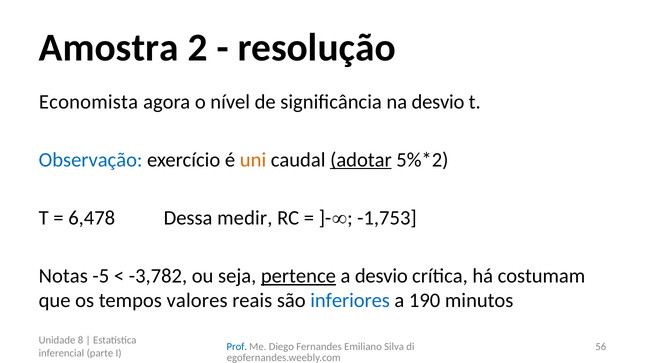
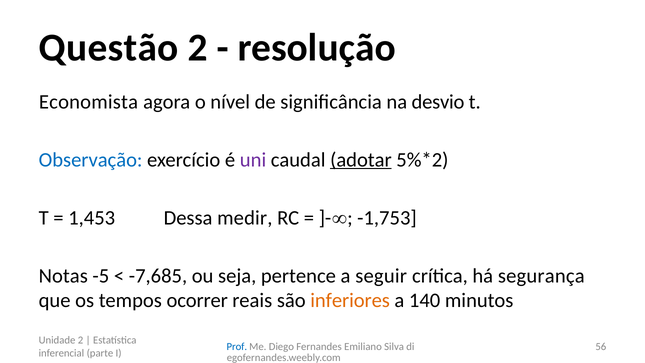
Amostra: Amostra -> Questão (109, 48)
uni colour: orange -> purple (253, 160)
6,478: 6,478 -> 1,453 (92, 218)
-3,782: -3,782 -> -7,685 (158, 276)
pertence underline: present -> none (298, 276)
a desvio: desvio -> seguir (381, 276)
costumam: costumam -> segurança (541, 276)
valores: valores -> ocorrer (197, 300)
inferiores colour: blue -> orange (350, 300)
190: 190 -> 140 (425, 300)
Unidade 8: 8 -> 2 (80, 340)
